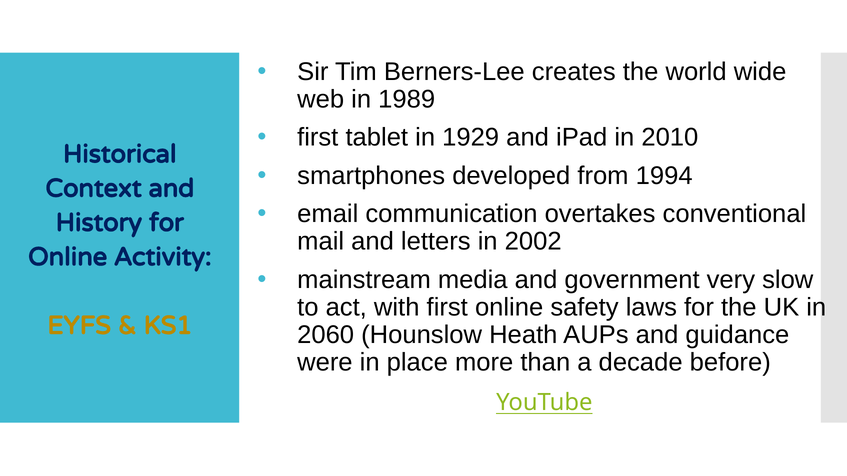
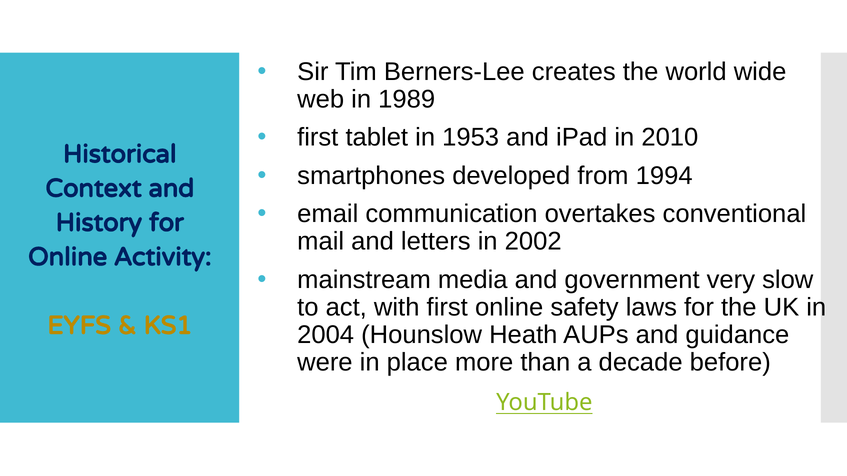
1929: 1929 -> 1953 (471, 138)
2060: 2060 -> 2004 (326, 335)
